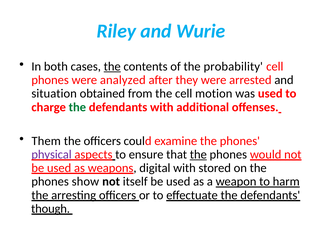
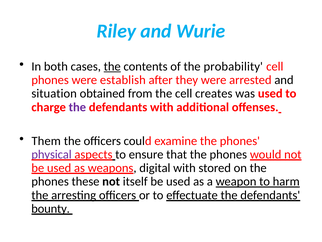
analyzed: analyzed -> establish (123, 80)
motion: motion -> creates (214, 93)
the colour: green -> purple (77, 107)
the underline: present -> none (198, 154)
show: show -> these (86, 181)
though: though -> bounty (51, 208)
